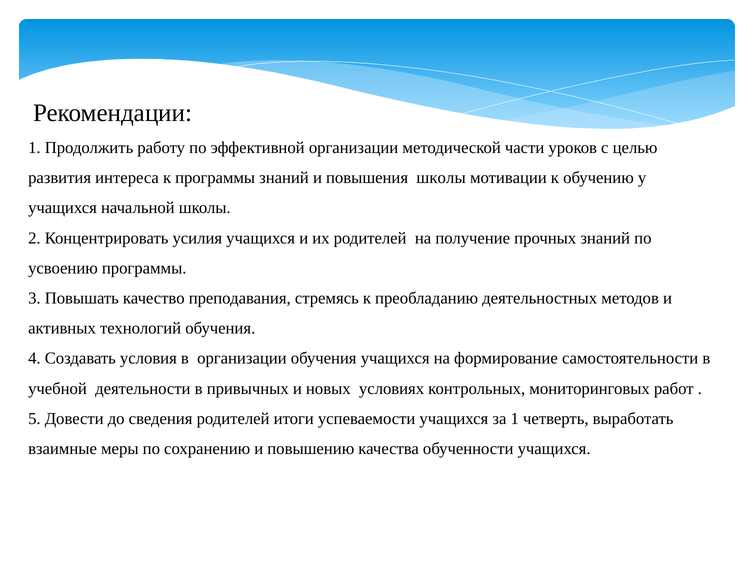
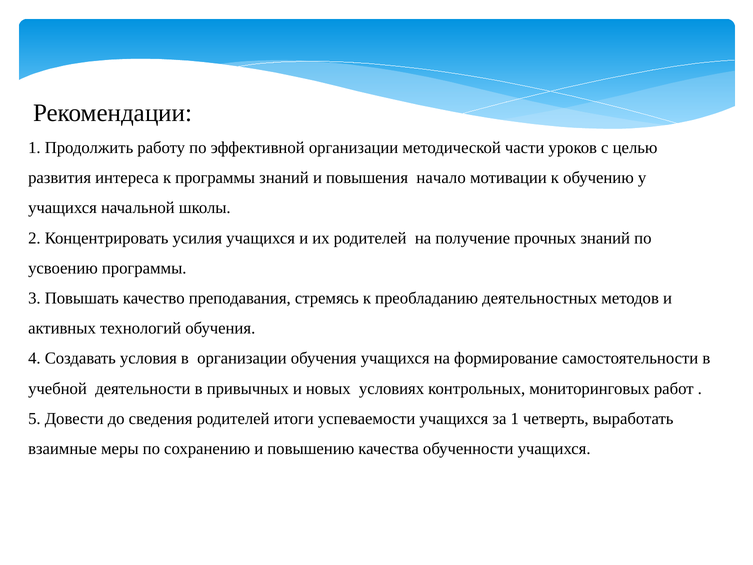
повышения школы: школы -> начало (441, 178)
